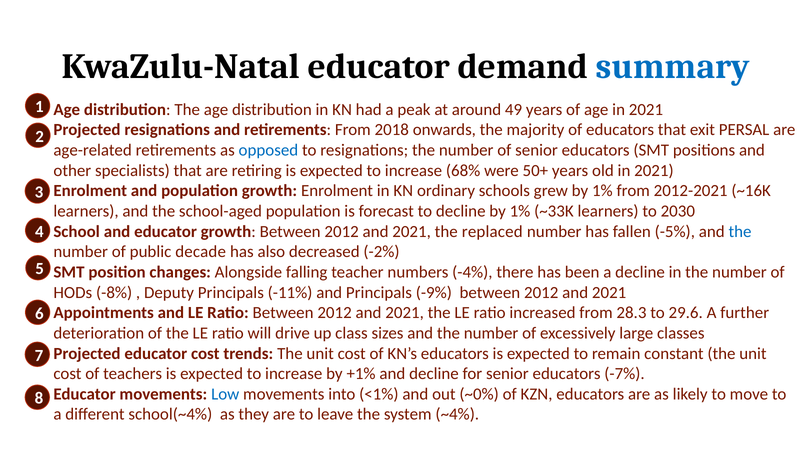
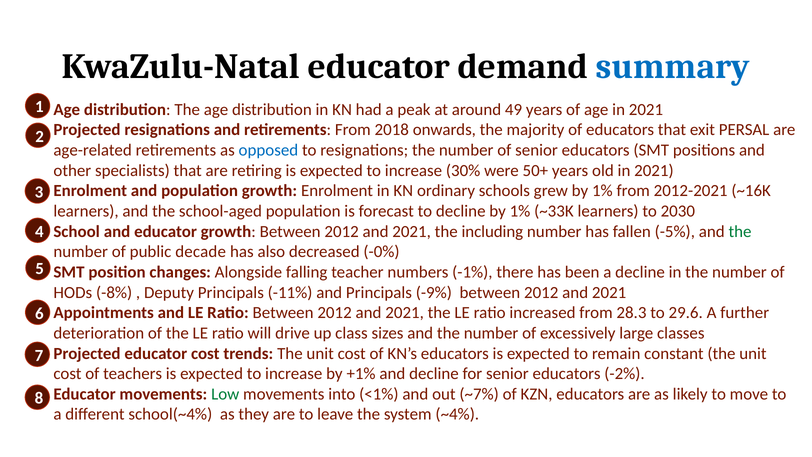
68%: 68% -> 30% (463, 170)
replaced: replaced -> including (492, 231)
the colour: blue -> green (740, 231)
-2%: -2% -> -0% (382, 252)
-4%: -4% -> -1% (472, 272)
-7%: -7% -> -2% (625, 374)
Low colour: blue -> green (225, 394)
~0%: ~0% -> ~7% (479, 394)
